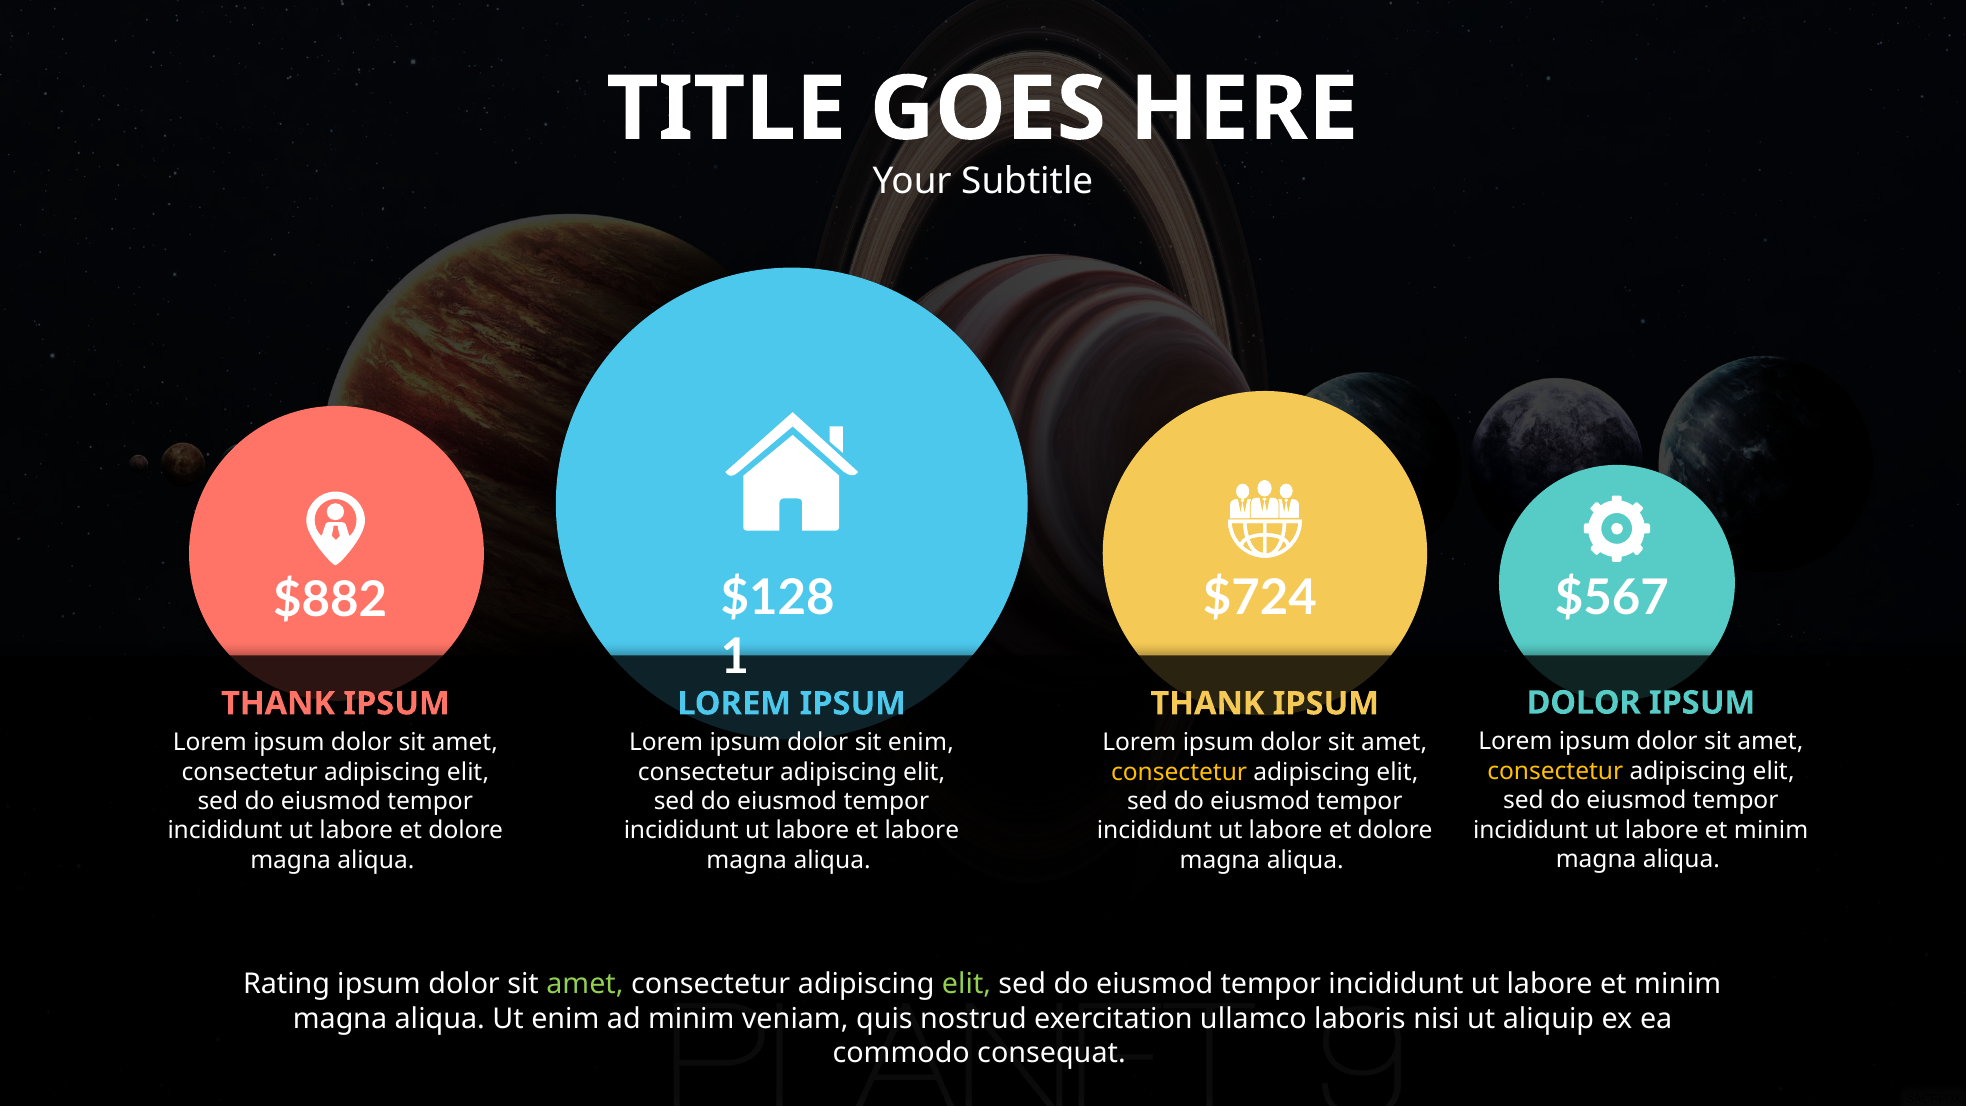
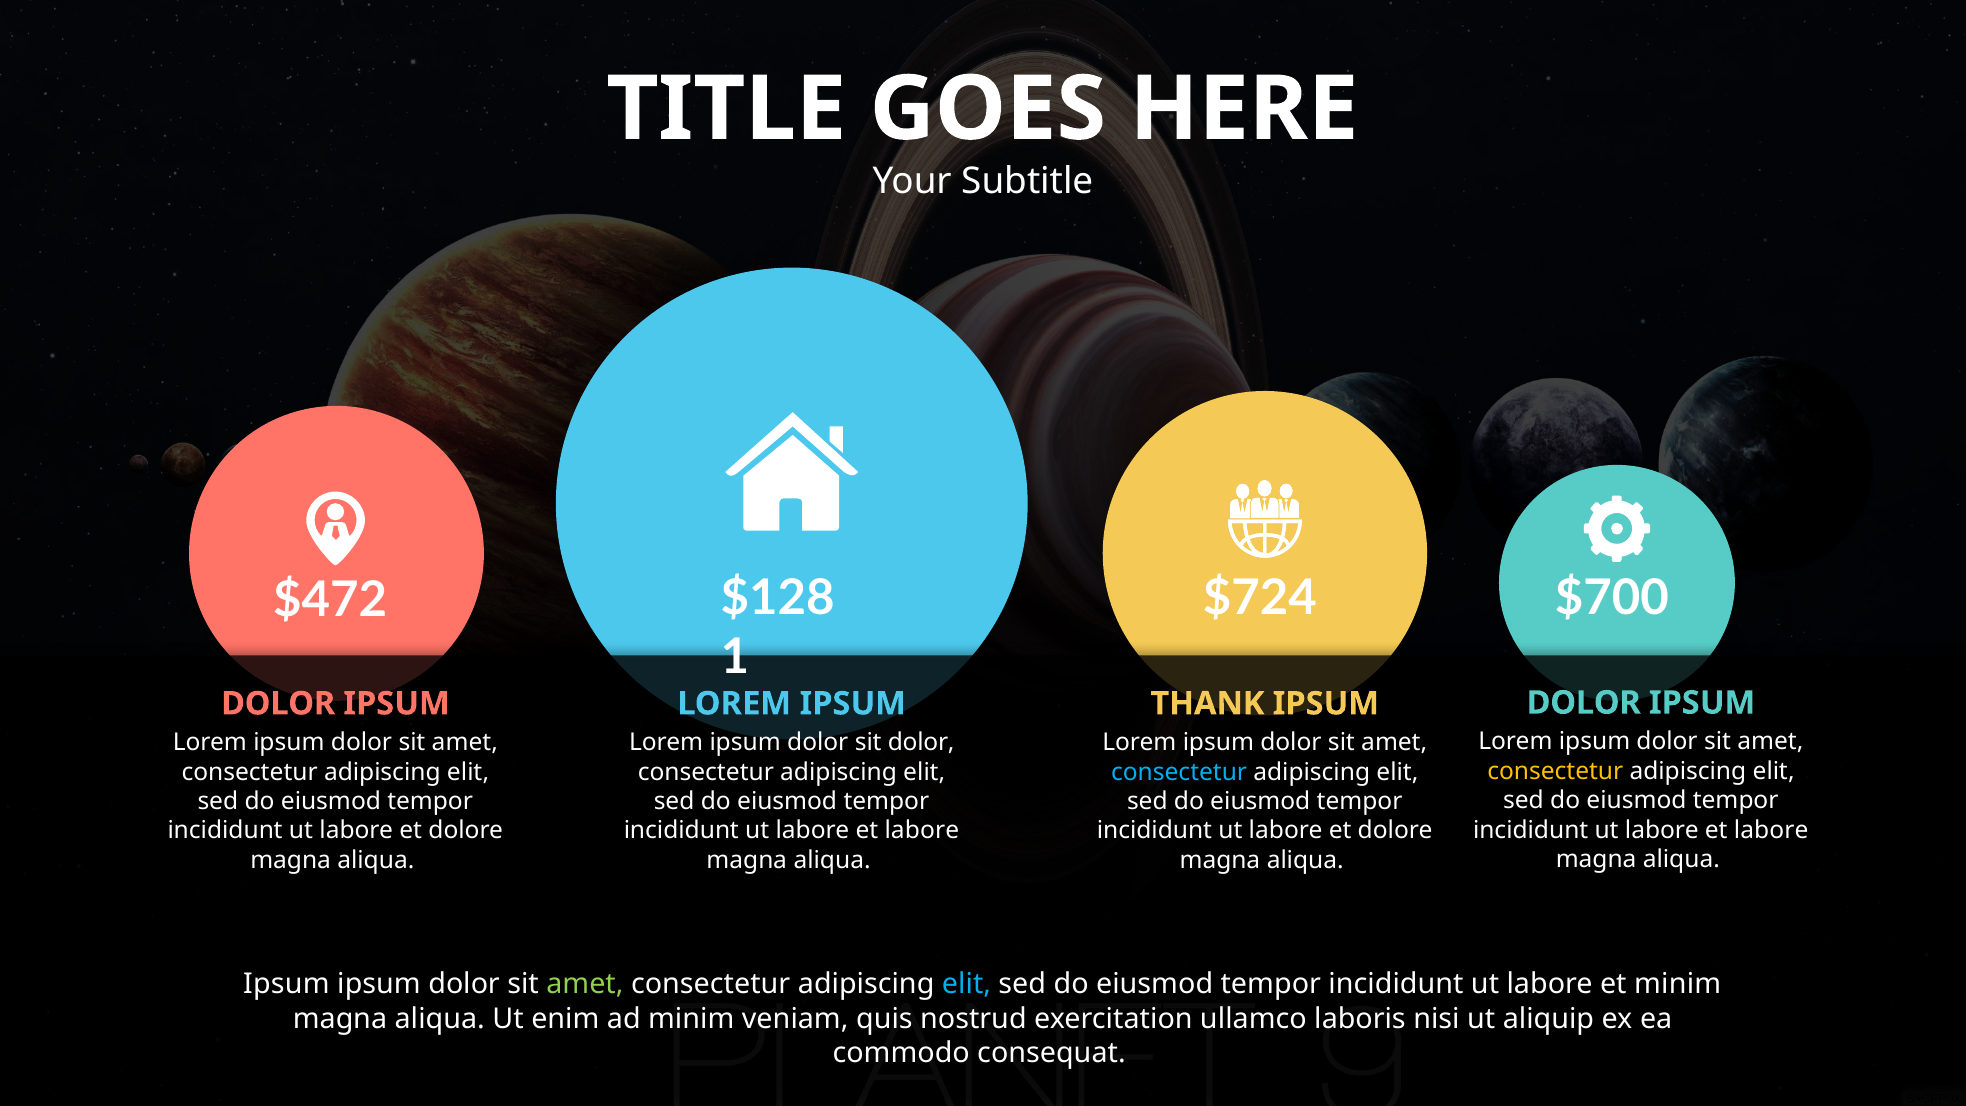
$567: $567 -> $700 (1612, 598)
$882: $882 -> $472 (330, 600)
THANK: THANK -> DOLOR (278, 704)
sit enim: enim -> dolor (921, 742)
consectetur colour: yellow -> light blue (1179, 772)
minim: minim -> labore (1771, 830)
Rating: Rating -> Ipsum (286, 984)
elit colour: light green -> light blue (967, 984)
